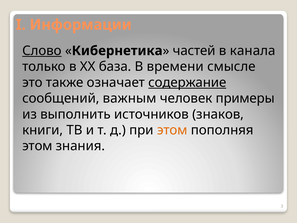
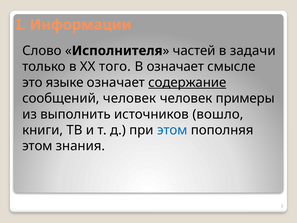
Слово underline: present -> none (42, 51)
Кибернетика: Кибернетика -> Исполнителя (117, 51)
канала: канала -> задачи (253, 51)
база: база -> того (115, 67)
В времени: времени -> означает (175, 67)
также: также -> языке (65, 82)
сообщений важным: важным -> человек (130, 98)
знаков: знаков -> вошло (218, 114)
этом colour: orange -> blue (172, 130)
